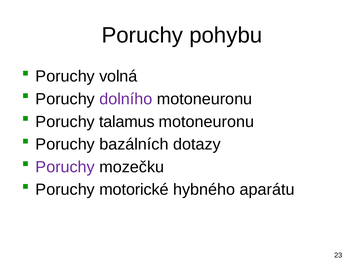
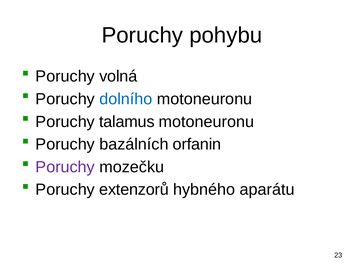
dolního colour: purple -> blue (126, 99)
dotazy: dotazy -> orfanin (197, 144)
motorické: motorické -> extenzorů (134, 190)
